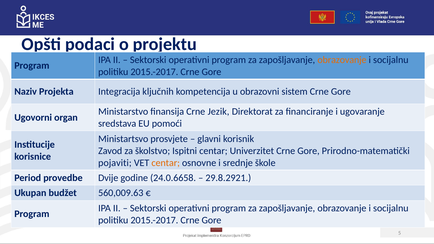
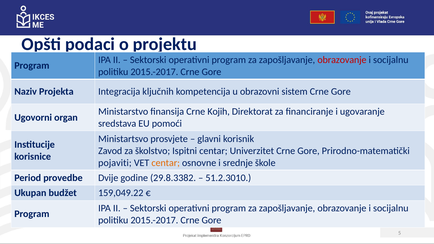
obrazovanje colour: orange -> red (342, 60)
Jezik: Jezik -> Kojih (219, 112)
24.0.6658: 24.0.6658 -> 29.8.3382 (173, 178)
29.8.2921: 29.8.2921 -> 51.2.3010 (228, 178)
560,009.63: 560,009.63 -> 159,049.22 (121, 193)
